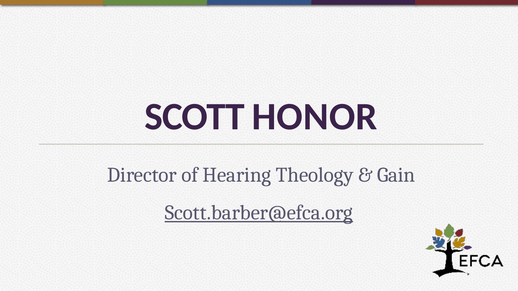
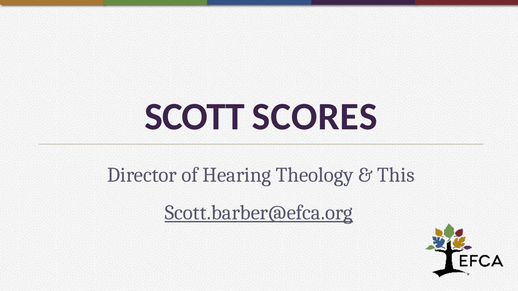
HONOR: HONOR -> SCORES (315, 117)
Gain: Gain -> This (396, 175)
